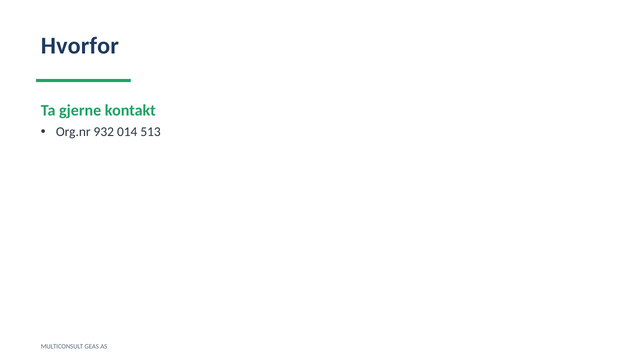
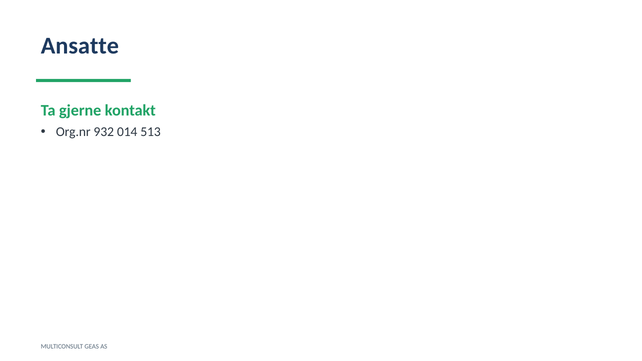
Hvorfor: Hvorfor -> Ansatte (80, 46)
